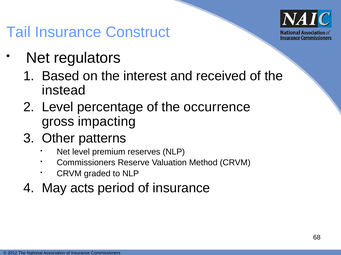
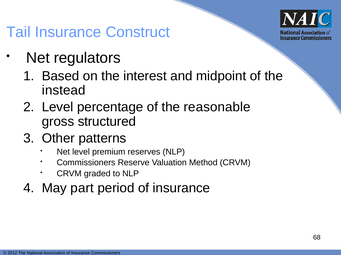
received: received -> midpoint (221, 76)
occurrence: occurrence -> reasonable (217, 107)
impacting: impacting -> structured (107, 122)
acts: acts -> part (82, 188)
